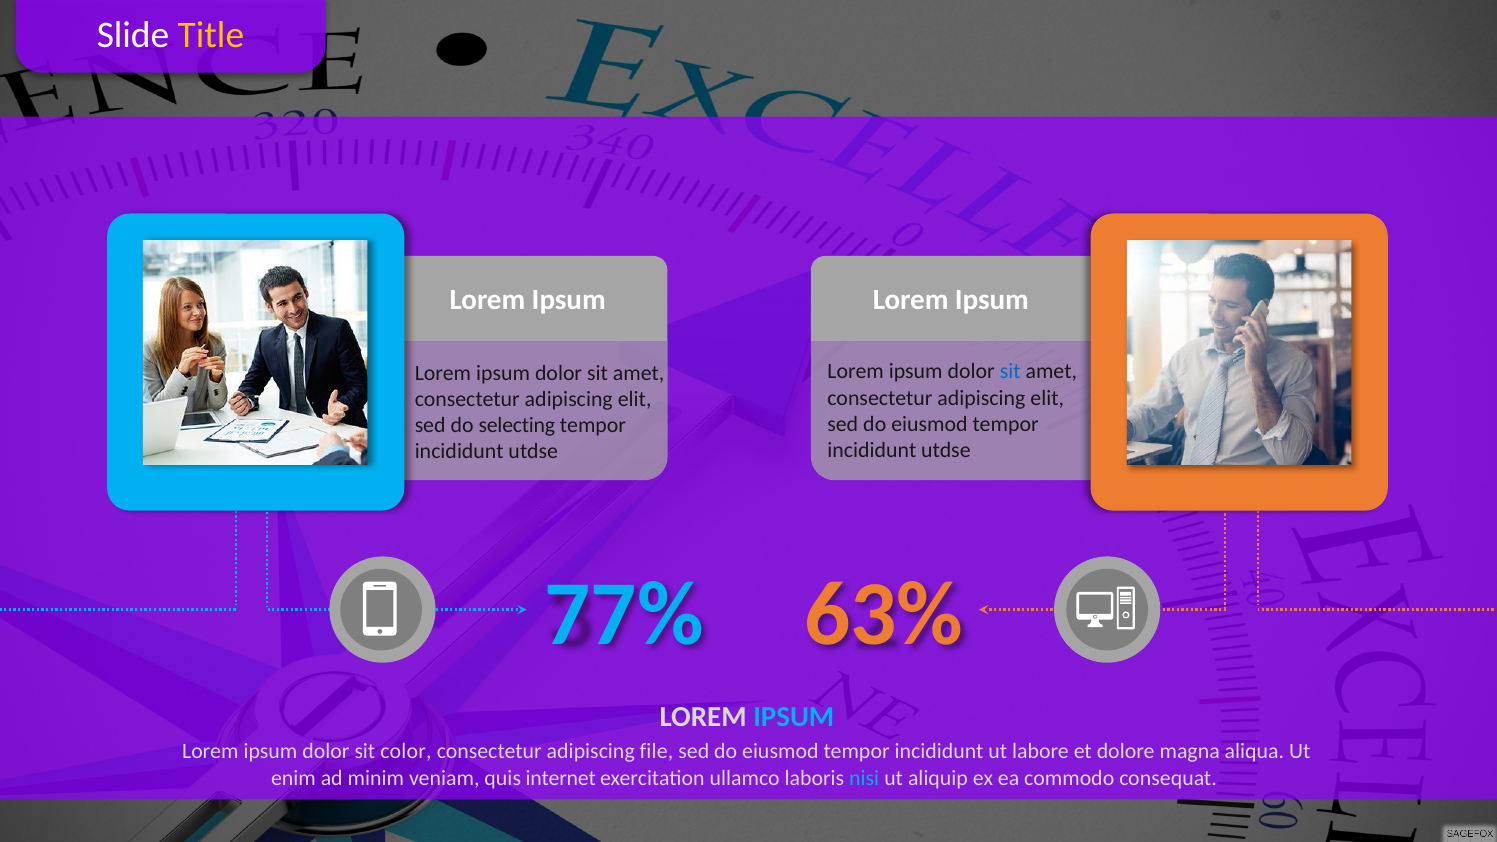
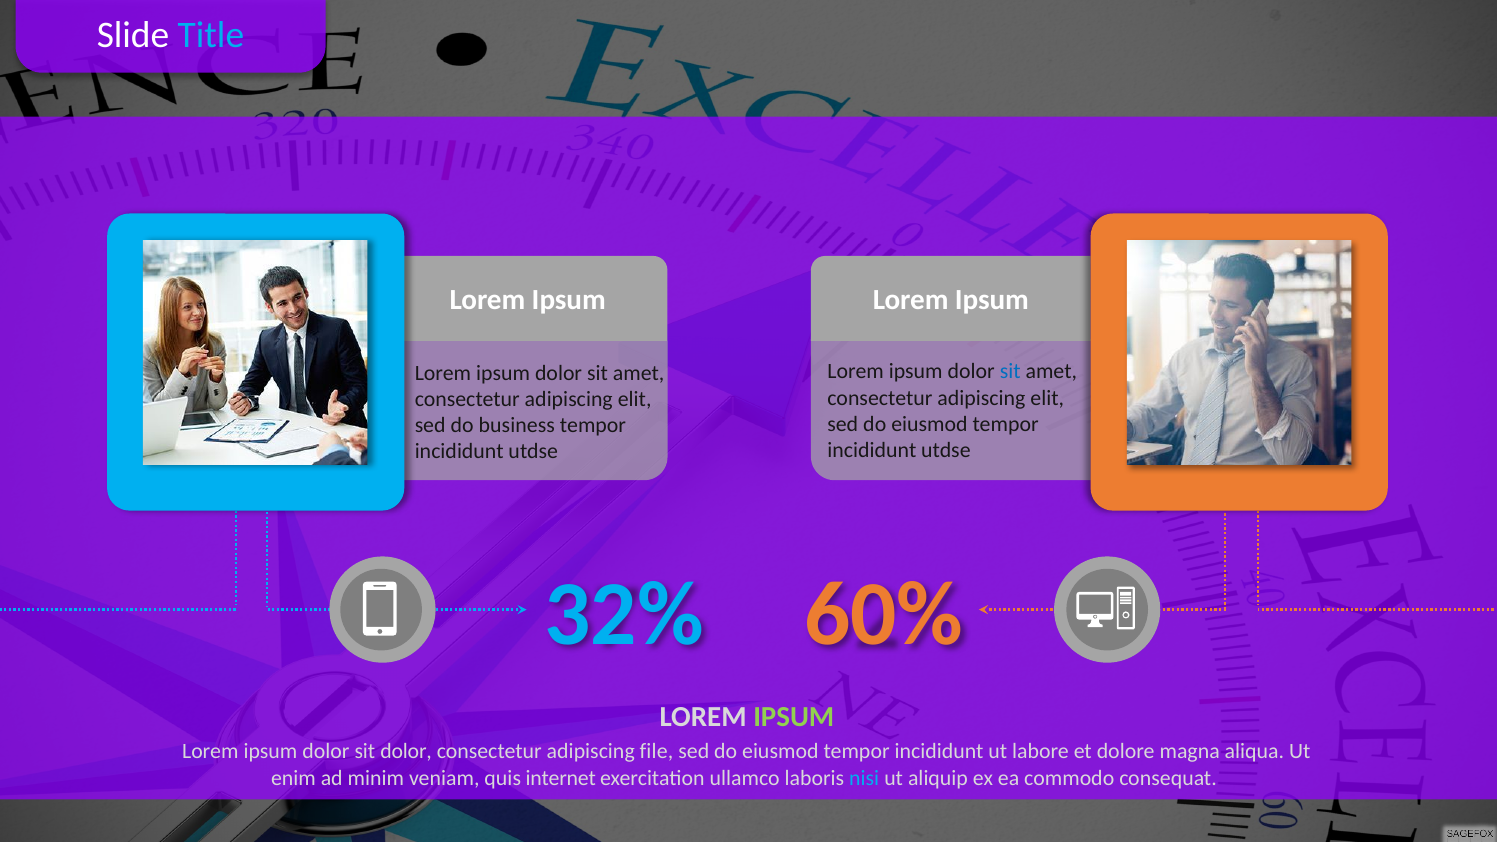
Title colour: yellow -> light blue (211, 35)
selecting: selecting -> business (517, 425)
77%: 77% -> 32% (624, 614)
63%: 63% -> 60% (884, 614)
IPSUM colour: light blue -> light green (794, 717)
sit color: color -> dolor (406, 752)
